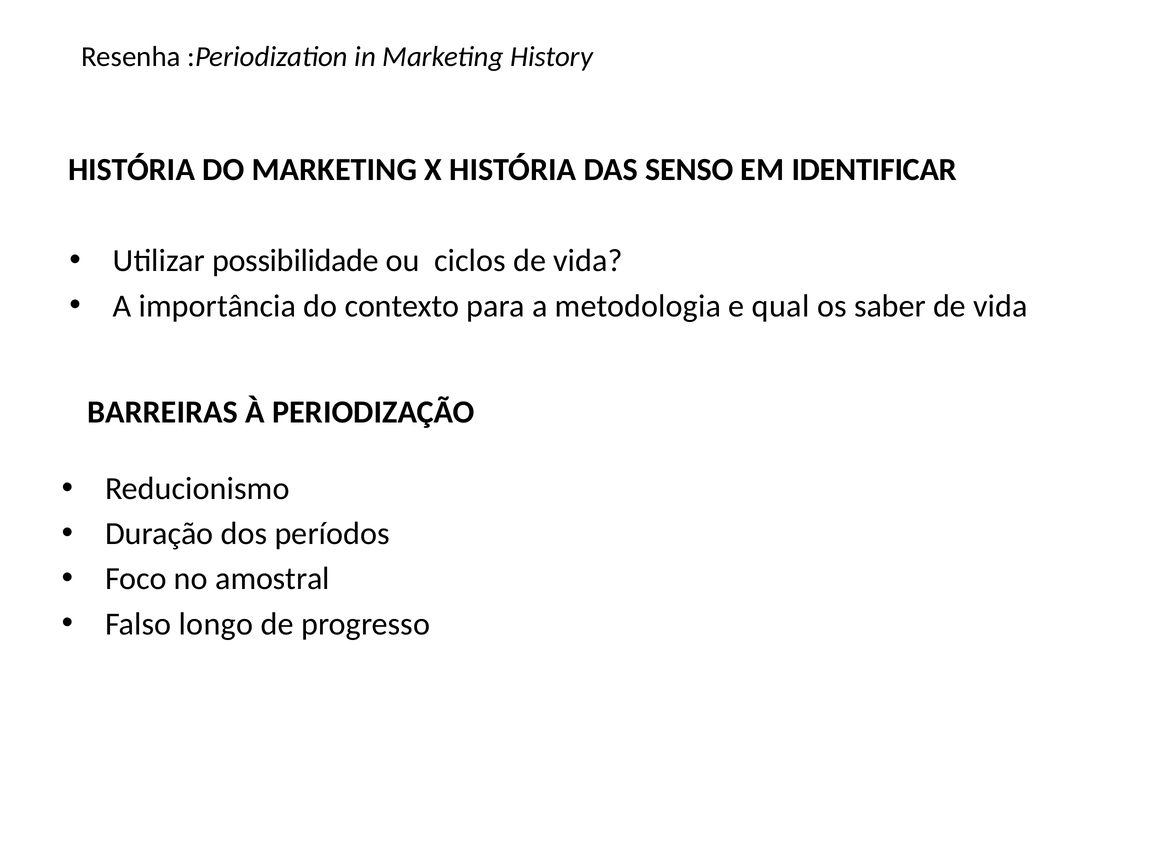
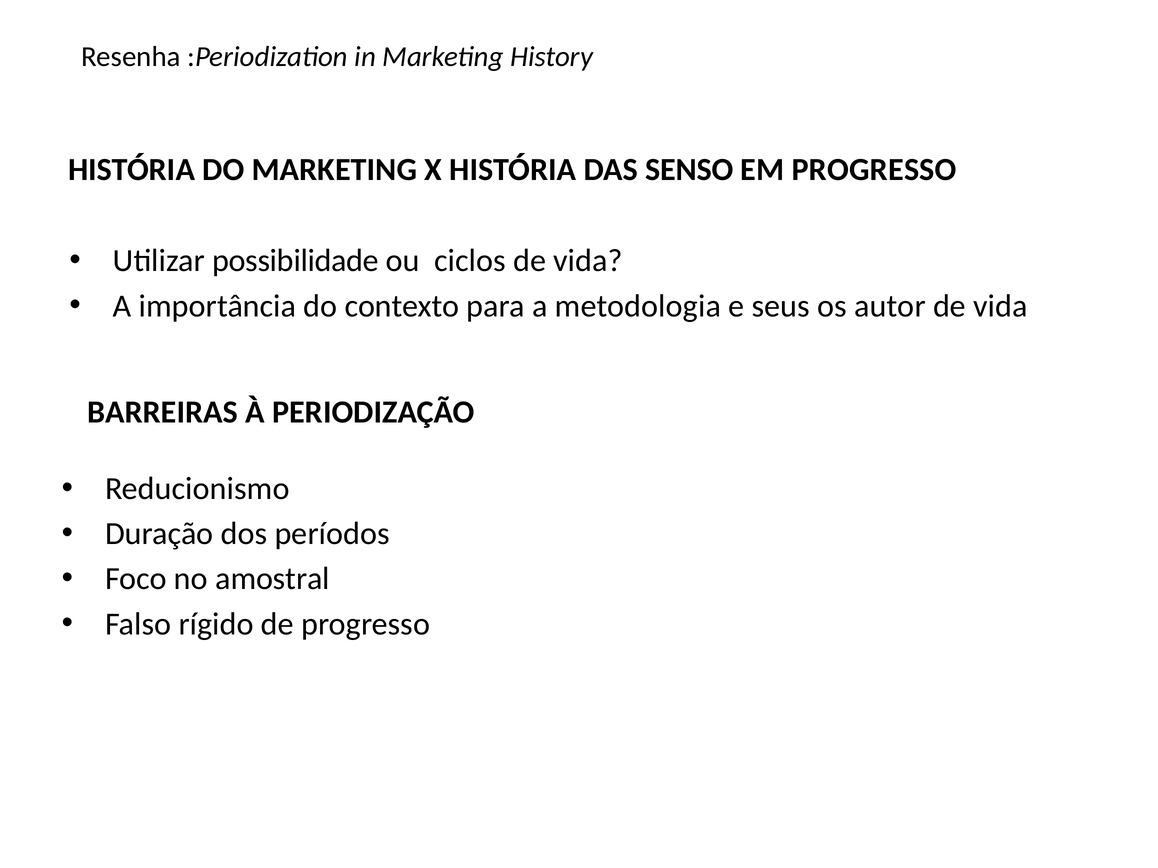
EM IDENTIFICAR: IDENTIFICAR -> PROGRESSO (874, 170)
qual: qual -> seus (781, 306)
saber: saber -> autor (890, 306)
longo: longo -> rígido (216, 624)
